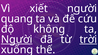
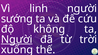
xiết: xiết -> linh (39, 9)
quang: quang -> sướng (17, 19)
trời underline: present -> none (88, 39)
